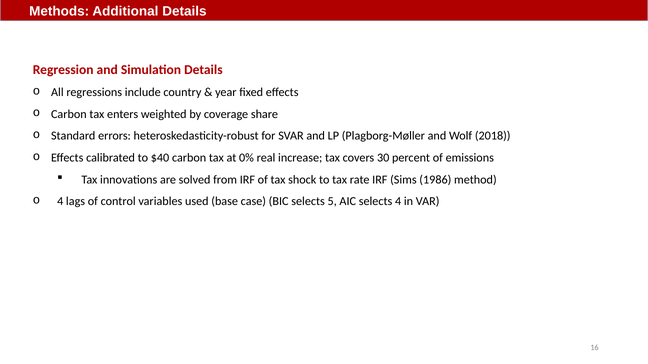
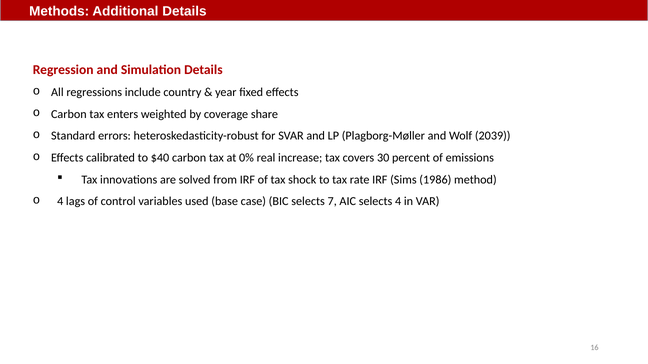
2018: 2018 -> 2039 (493, 136)
5: 5 -> 7 (332, 202)
